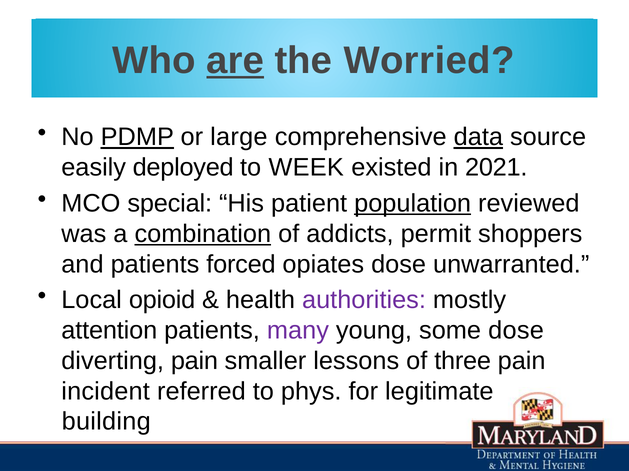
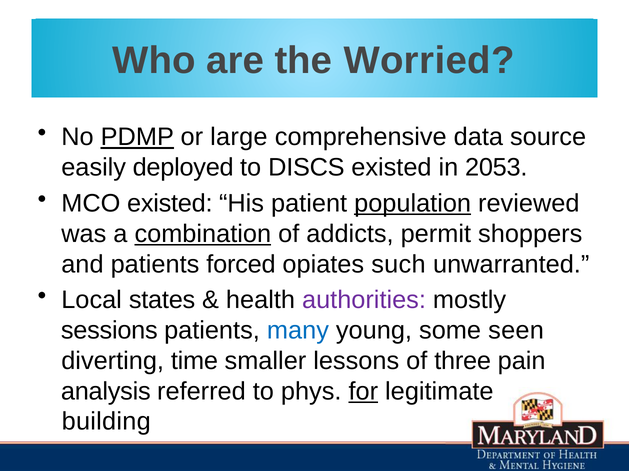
are underline: present -> none (235, 61)
data underline: present -> none (478, 137)
WEEK: WEEK -> DISCS (306, 168)
2021: 2021 -> 2053 (496, 168)
MCO special: special -> existed (170, 204)
opiates dose: dose -> such (398, 265)
opioid: opioid -> states (162, 301)
attention: attention -> sessions (109, 331)
many colour: purple -> blue (298, 331)
some dose: dose -> seen (516, 331)
diverting pain: pain -> time (194, 361)
incident: incident -> analysis (106, 392)
for underline: none -> present (363, 392)
